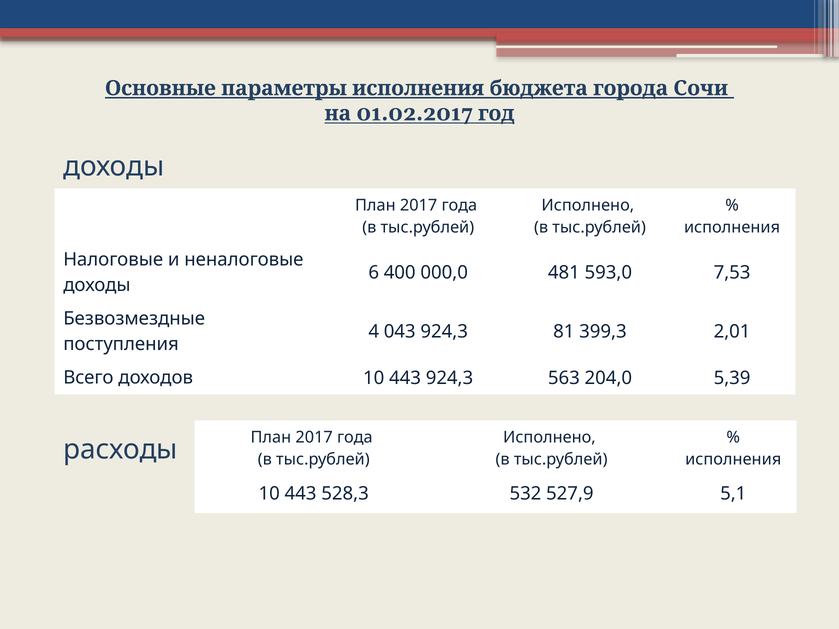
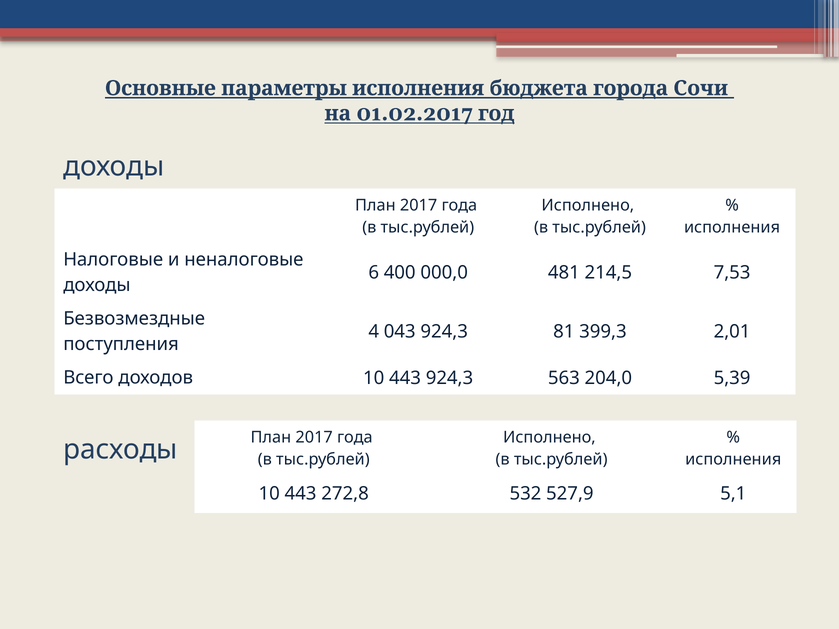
593,0: 593,0 -> 214,5 (608, 273)
528,3: 528,3 -> 272,8 (345, 494)
